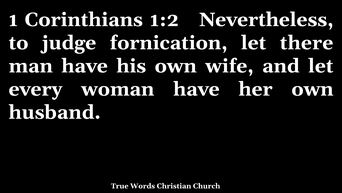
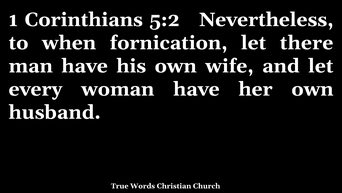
1:2: 1:2 -> 5:2 (164, 20)
judge: judge -> when (69, 43)
